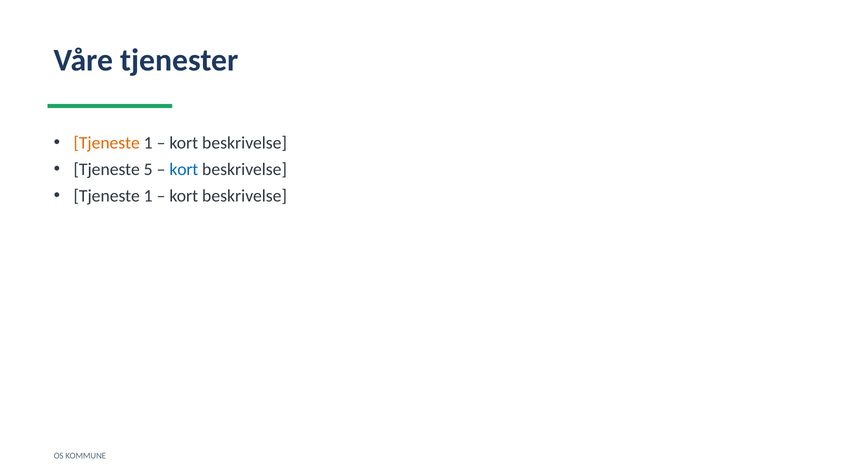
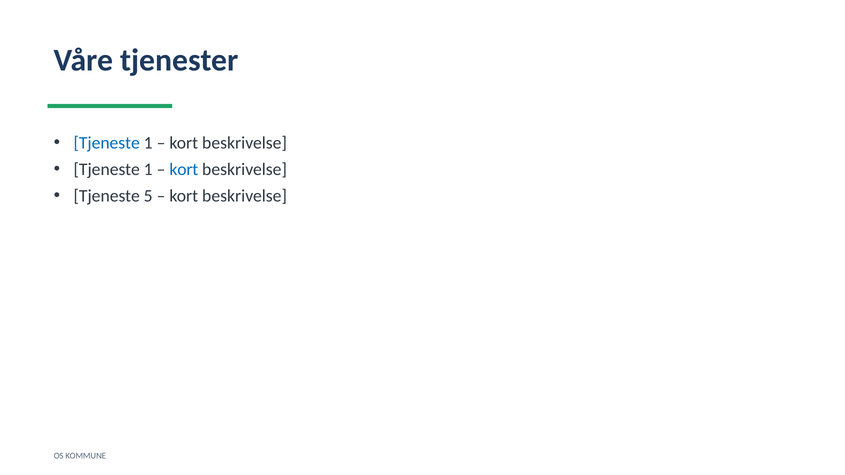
Tjeneste colour: orange -> blue (107, 143)
5: 5 -> 1 (148, 170)
1: 1 -> 5 (148, 196)
